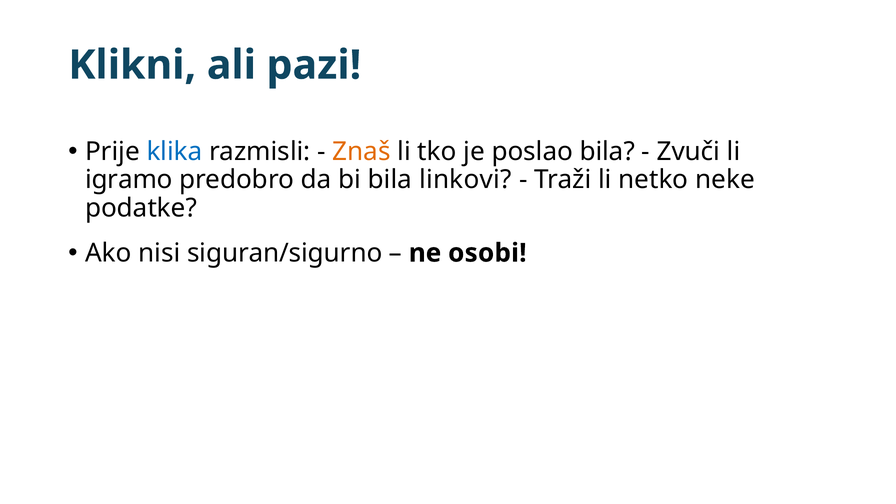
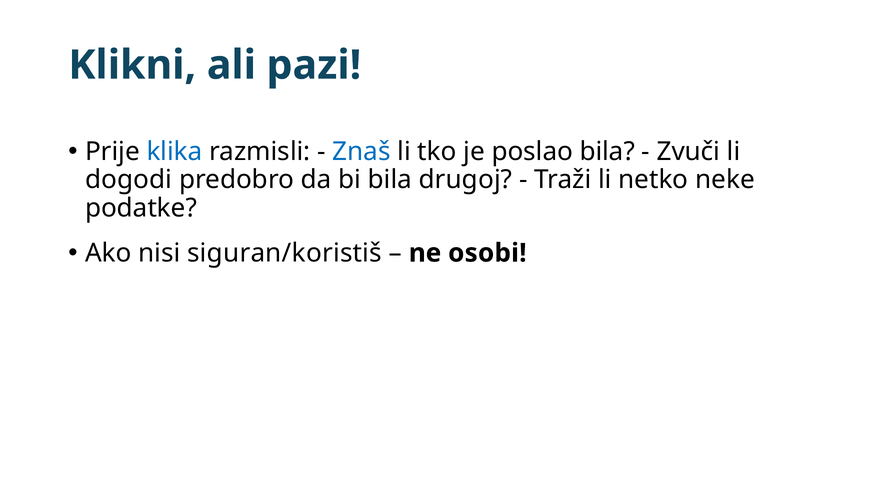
Znaš colour: orange -> blue (361, 151)
igramo: igramo -> dogodi (129, 180)
linkovi: linkovi -> drugoj (465, 180)
siguran/sigurno: siguran/sigurno -> siguran/koristiš (285, 253)
